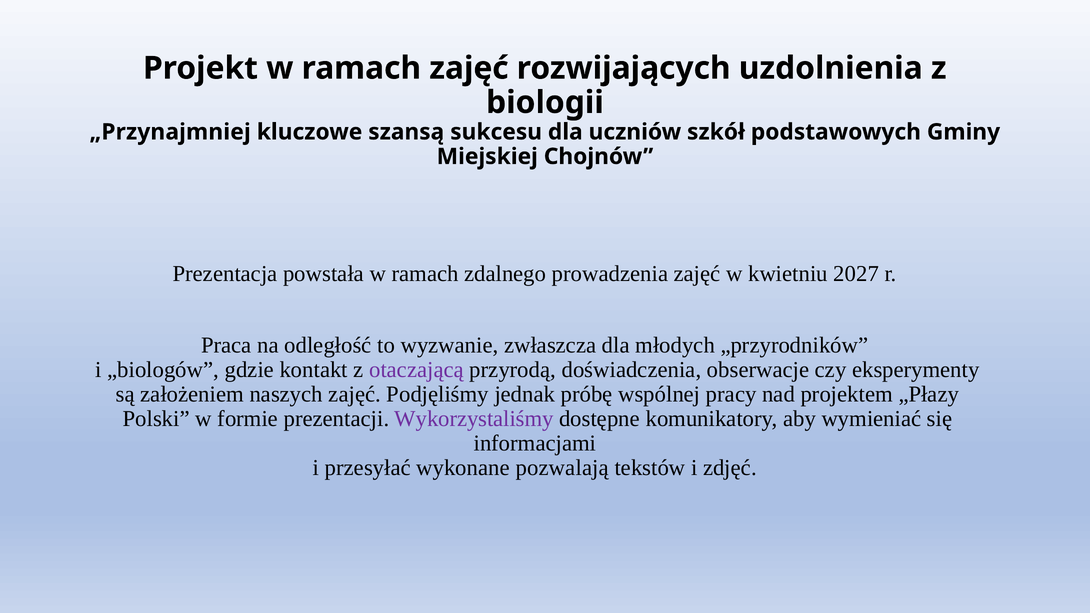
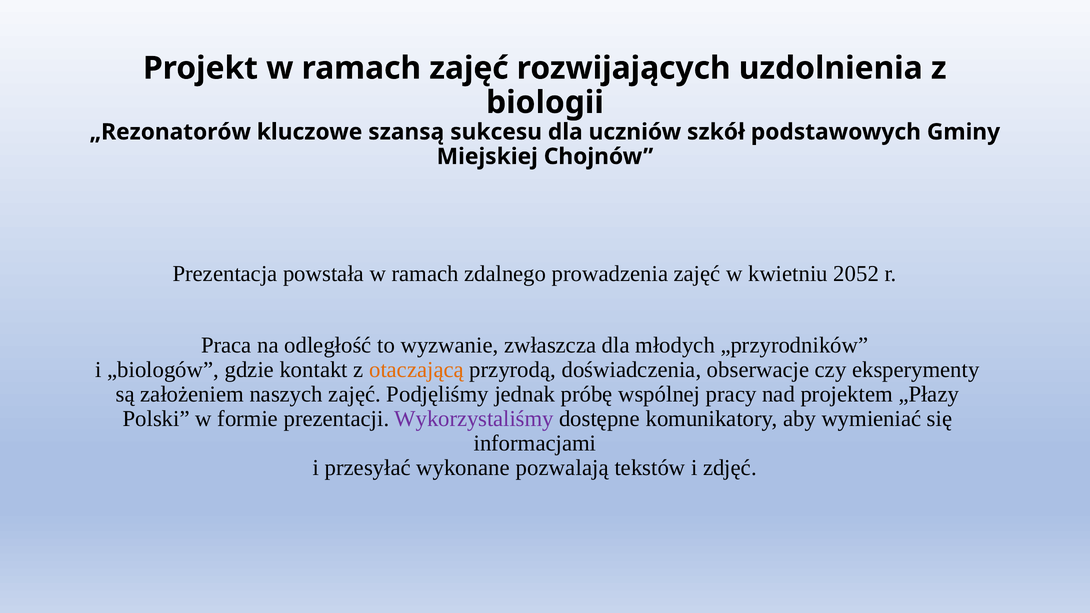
„Przynajmniej: „Przynajmniej -> „Rezonatorów (170, 132)
2027: 2027 -> 2052 (856, 274)
otaczającą colour: purple -> orange (416, 370)
